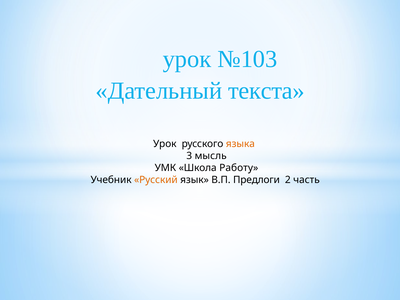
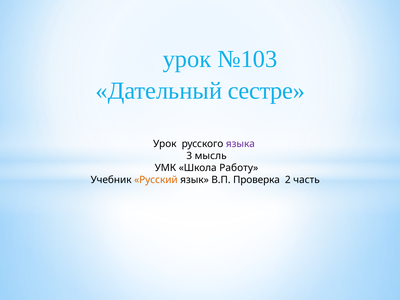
текста: текста -> сестре (266, 91)
языка colour: orange -> purple (240, 144)
Предлоги: Предлоги -> Проверка (257, 180)
